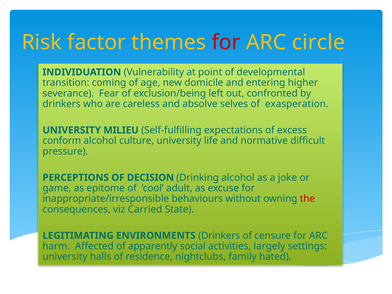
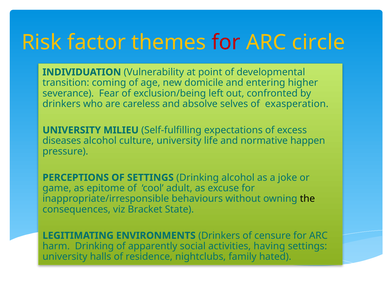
conform: conform -> diseases (62, 141)
difficult: difficult -> happen (308, 141)
OF DECISION: DECISION -> SETTINGS (150, 178)
the colour: red -> black (307, 199)
Carried: Carried -> Bracket (145, 209)
harm Affected: Affected -> Drinking (94, 246)
largely: largely -> having (269, 246)
